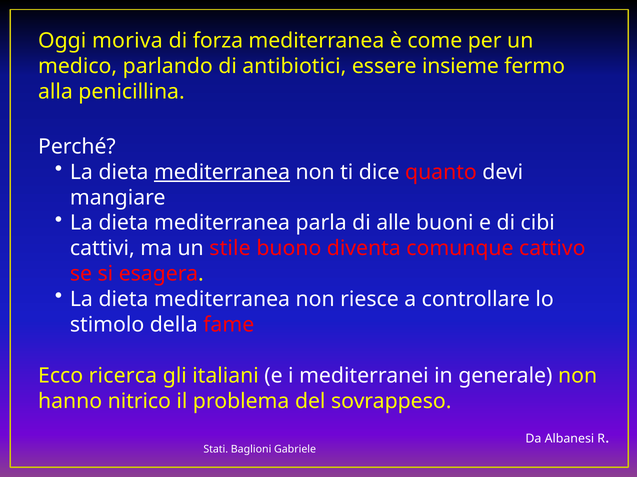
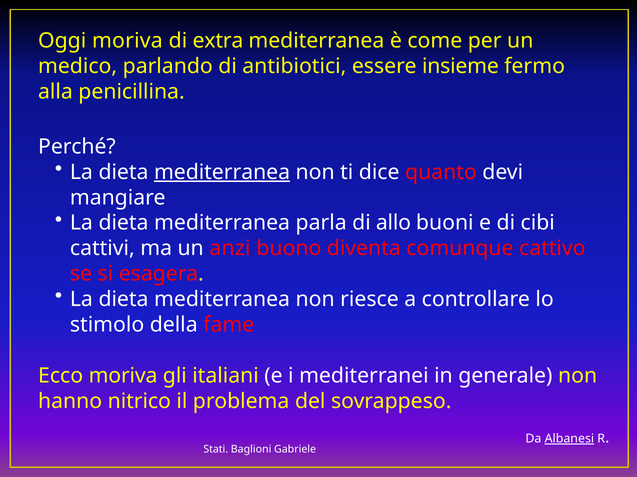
forza: forza -> extra (218, 41)
alle: alle -> allo (393, 223)
stile: stile -> anzi (230, 249)
Ecco ricerca: ricerca -> moriva (123, 376)
Albanesi underline: none -> present (569, 439)
